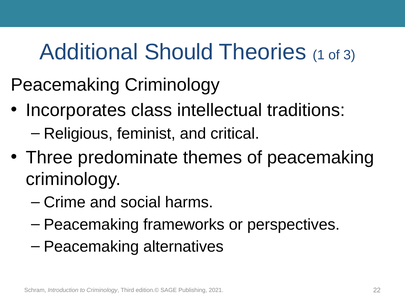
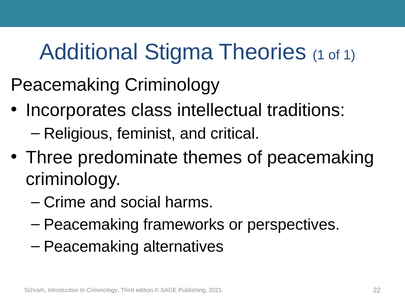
Should: Should -> Stigma (179, 52)
of 3: 3 -> 1 (349, 55)
